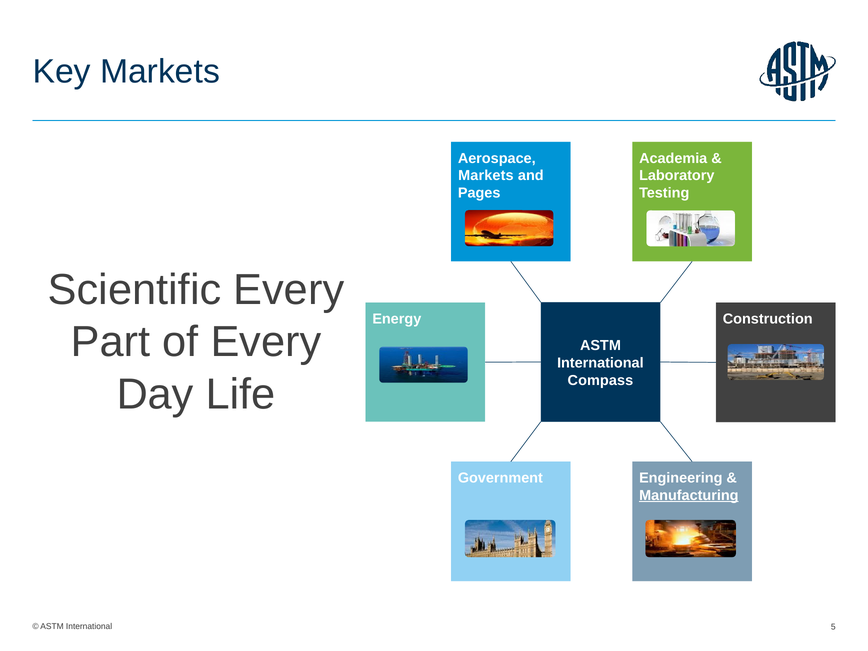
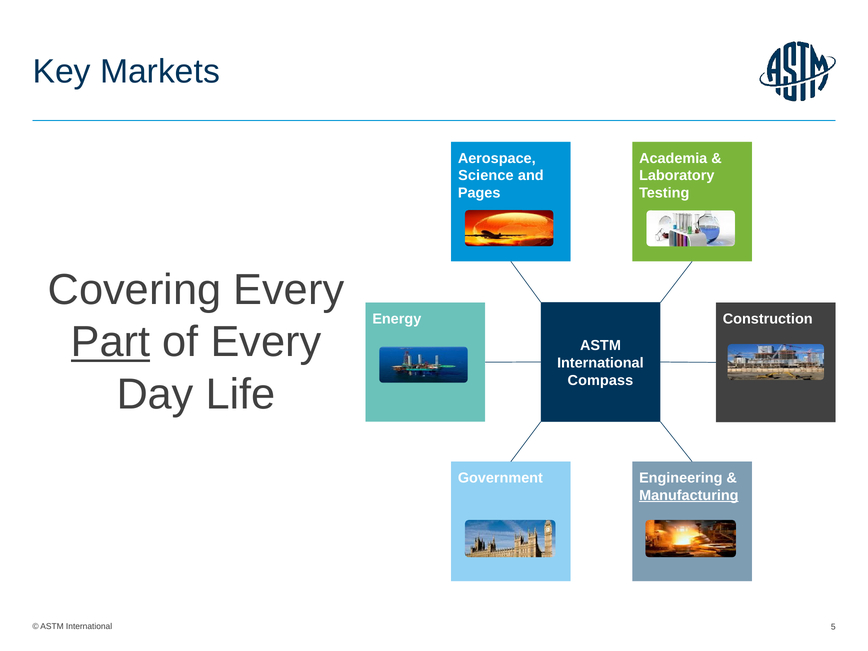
Markets: Markets -> Science (486, 176)
Scientific: Scientific -> Covering (135, 290)
Part underline: none -> present (111, 342)
